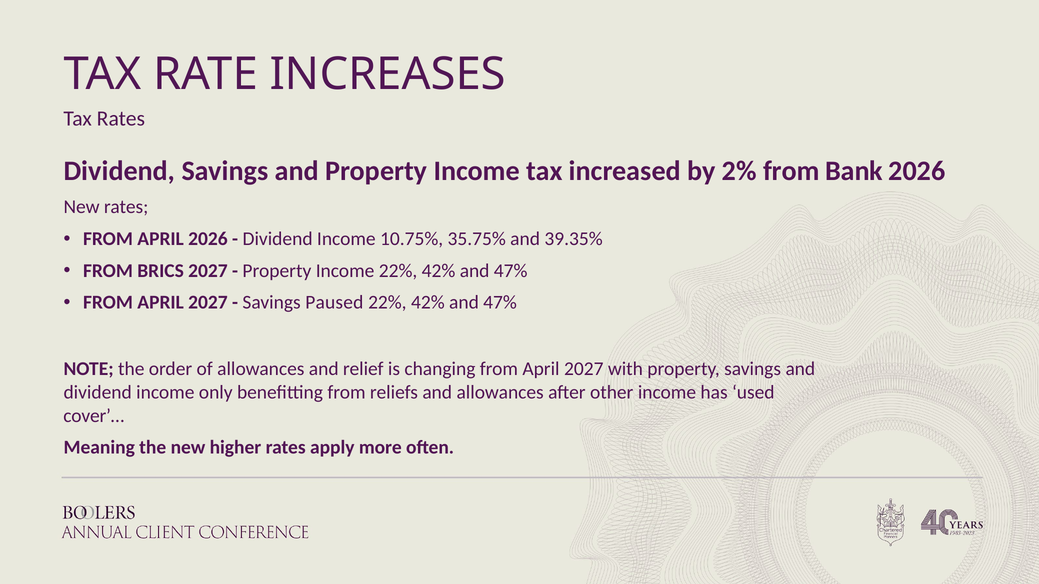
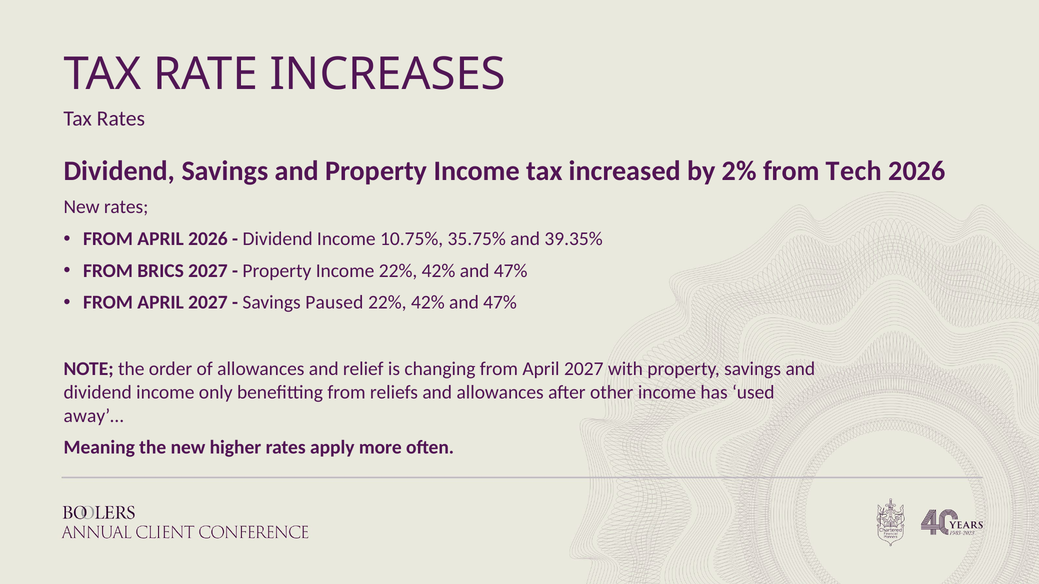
Bank: Bank -> Tech (854, 171)
cover’…: cover’… -> away’… (94, 416)
